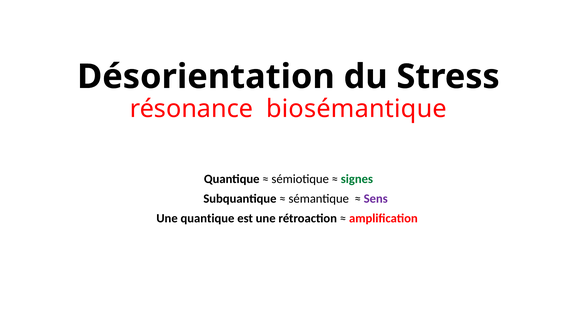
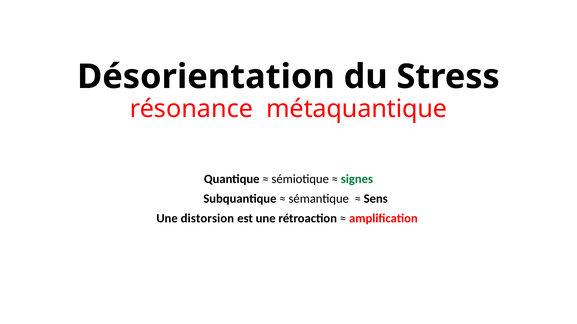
biosémantique: biosémantique -> métaquantique (357, 109)
Sens colour: purple -> black (376, 199)
Une quantique: quantique -> distorsion (207, 219)
